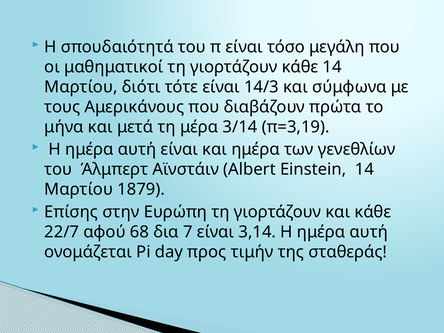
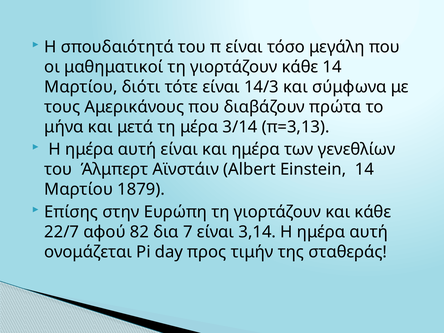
π=3,19: π=3,19 -> π=3,13 (296, 127)
68: 68 -> 82 (140, 232)
